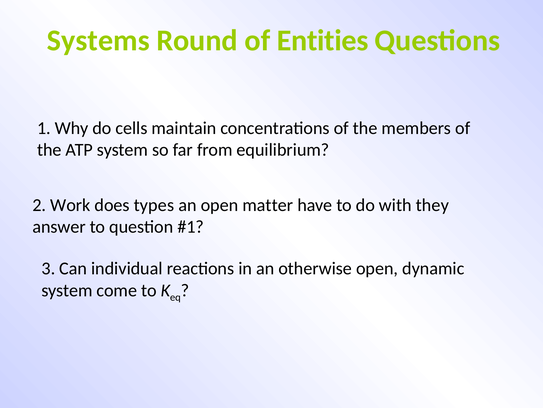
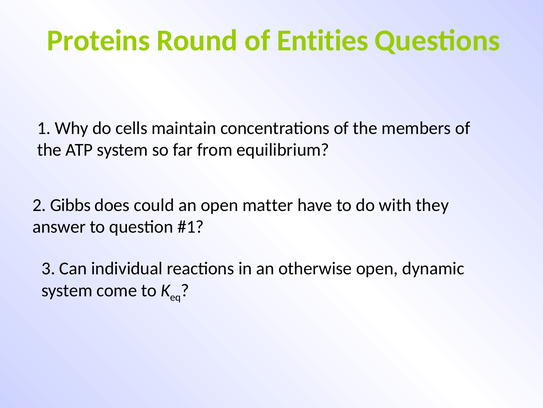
Systems: Systems -> Proteins (98, 41)
Work: Work -> Gibbs (70, 205)
types: types -> could (154, 205)
